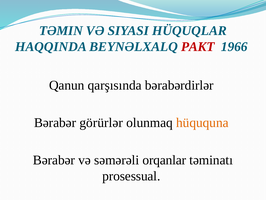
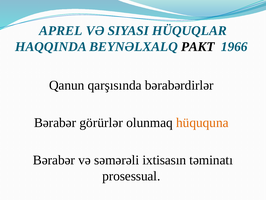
TƏMIN: TƏMIN -> APREL (61, 31)
PAKT colour: red -> black (198, 47)
orqanlar: orqanlar -> iхtisasın (164, 160)
